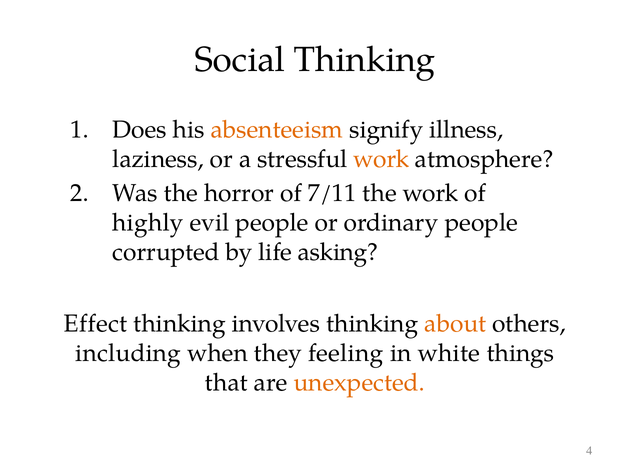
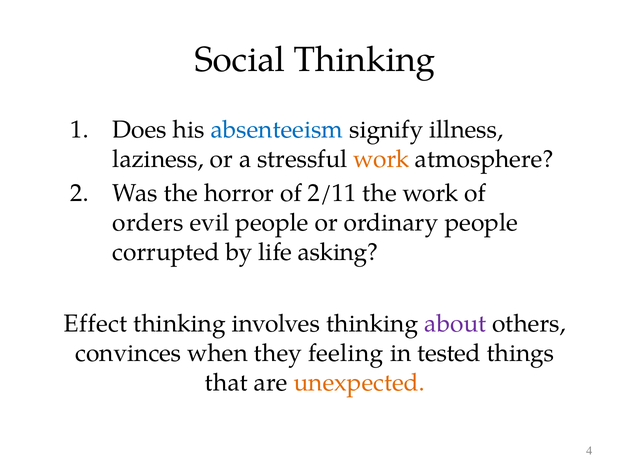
absenteeism colour: orange -> blue (277, 130)
7/11: 7/11 -> 2/11 (332, 194)
highly: highly -> orders (148, 223)
about colour: orange -> purple (455, 324)
including: including -> convinces (128, 353)
white: white -> tested (449, 353)
